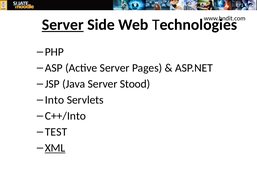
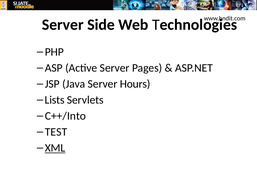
Server underline: present -> none (63, 25)
Stood: Stood -> Hours (135, 84)
Into: Into -> Lists (55, 100)
